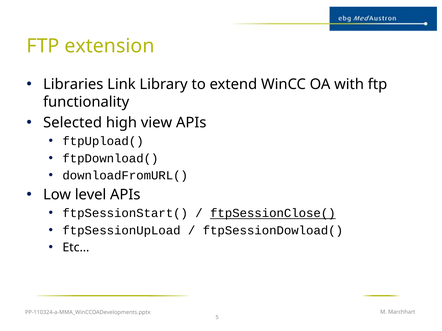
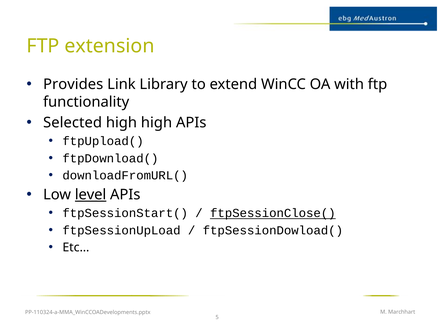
Libraries: Libraries -> Provides (73, 85)
high view: view -> high (156, 123)
level underline: none -> present (91, 195)
